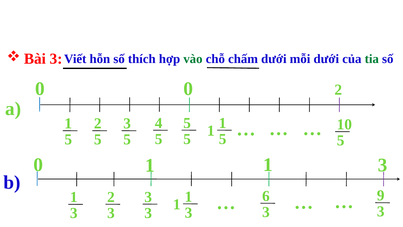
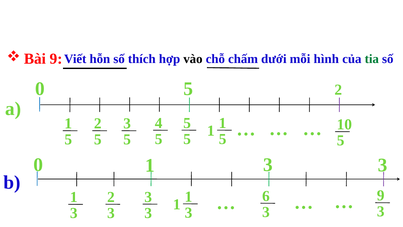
Bài 3: 3 -> 9 (56, 59)
vào colour: green -> black (193, 59)
mỗi dưới: dưới -> hình (326, 59)
0 0: 0 -> 5 (188, 89)
0 1 1: 1 -> 3 (268, 165)
